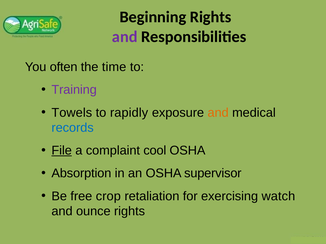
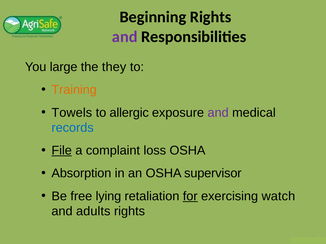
often: often -> large (64, 67)
time: time -> they (114, 67)
Training colour: purple -> orange (74, 90)
rapidly: rapidly -> allergic (129, 113)
and colour: orange -> purple (218, 113)
cool: cool -> loss (155, 151)
crop: crop -> lying (108, 196)
for underline: none -> present (190, 196)
ounce: ounce -> adults (93, 212)
